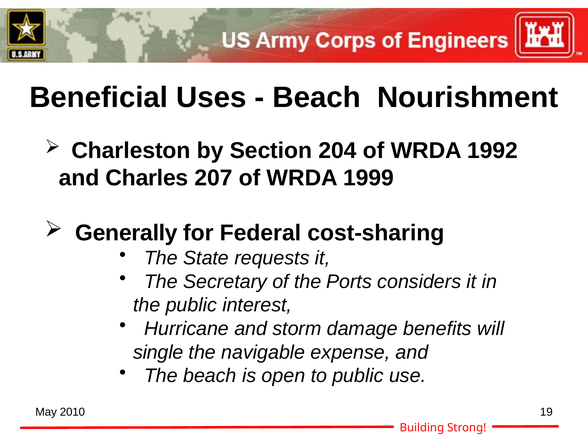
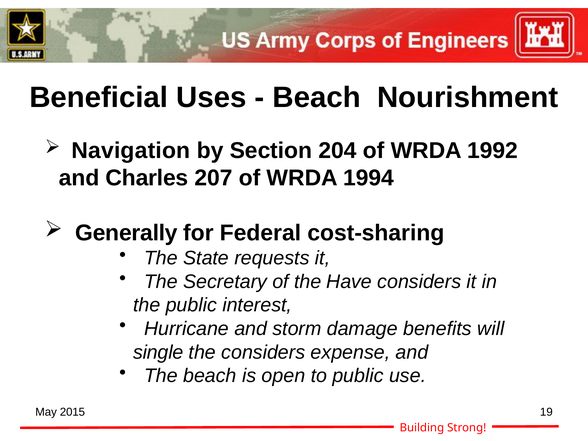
Charleston: Charleston -> Navigation (131, 150)
1999: 1999 -> 1994 (369, 178)
Ports: Ports -> Have (349, 282)
the navigable: navigable -> considers (263, 352)
2010: 2010 -> 2015 (72, 412)
